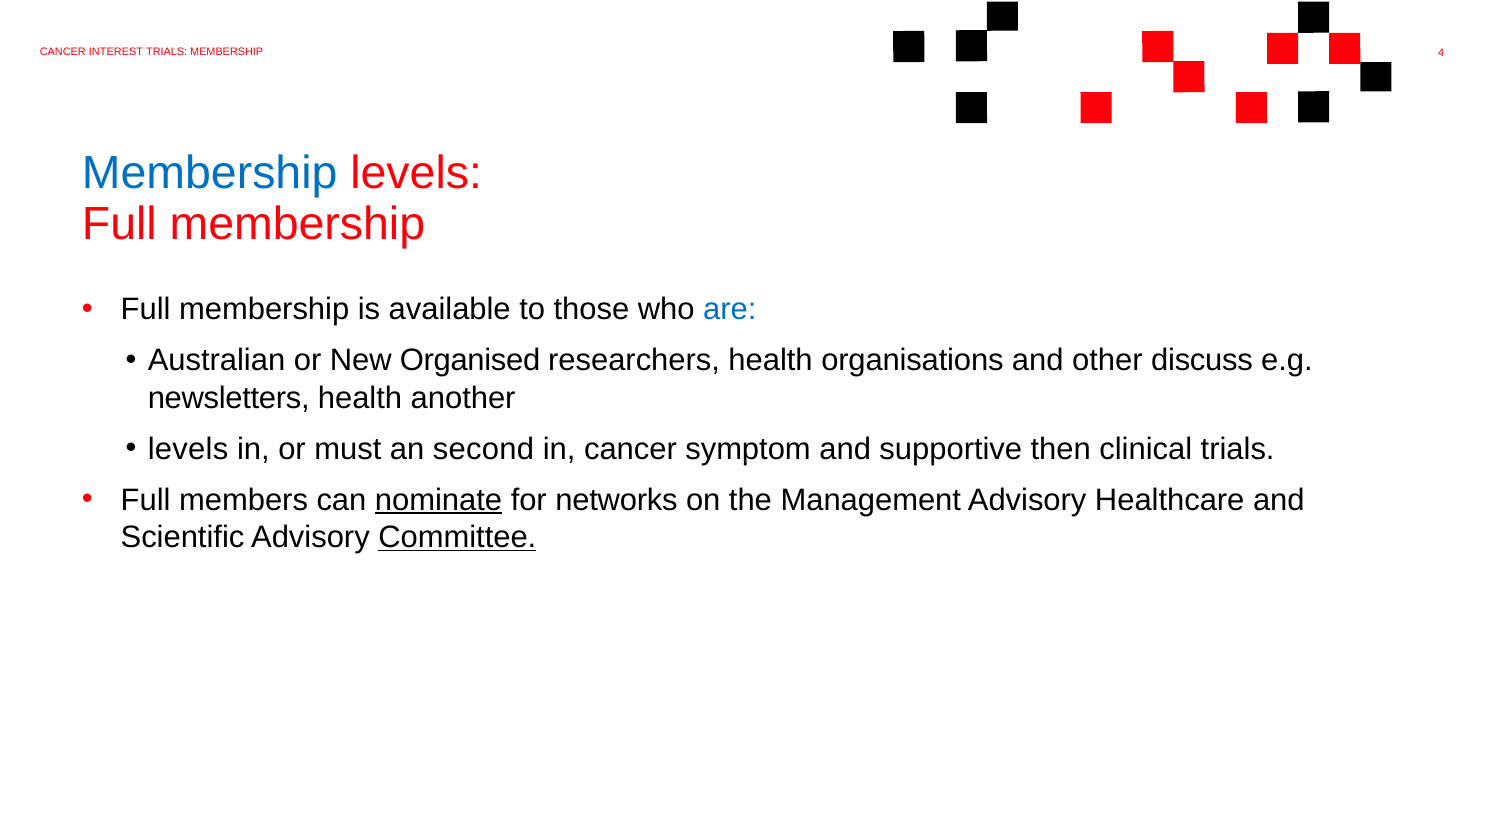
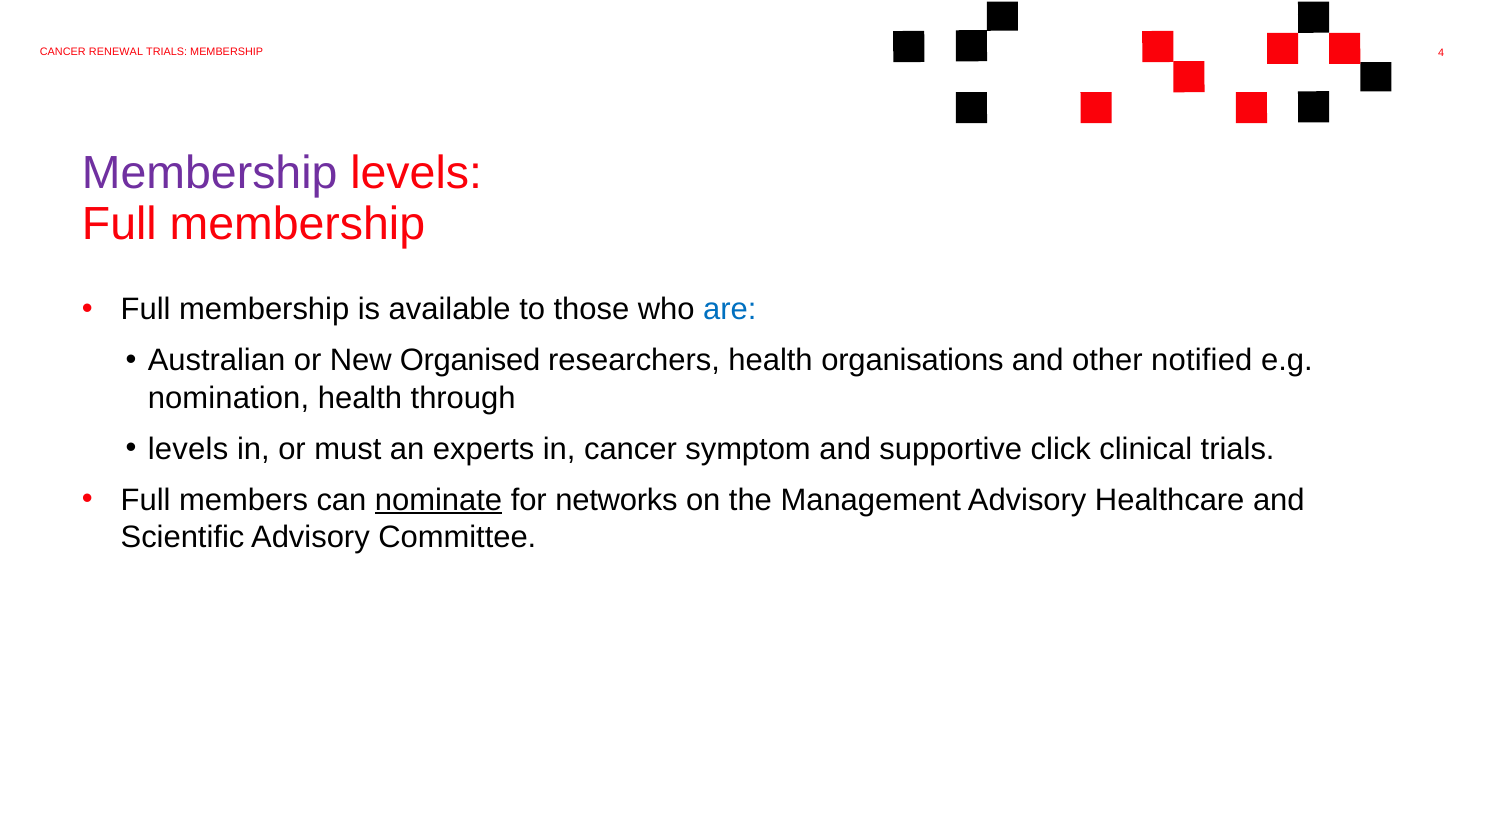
INTEREST: INTEREST -> RENEWAL (116, 52)
Membership colour: blue -> purple (210, 173)
discuss: discuss -> notified (1202, 361)
newsletters: newsletters -> nomination (228, 398)
another: another -> through (463, 398)
second: second -> experts (484, 449)
then: then -> click (1061, 449)
Committee underline: present -> none (457, 537)
